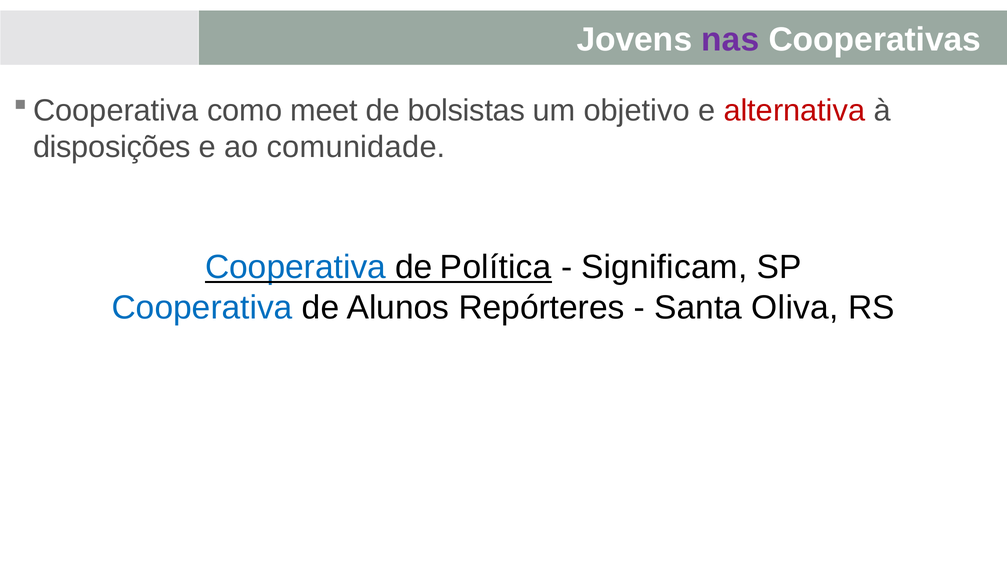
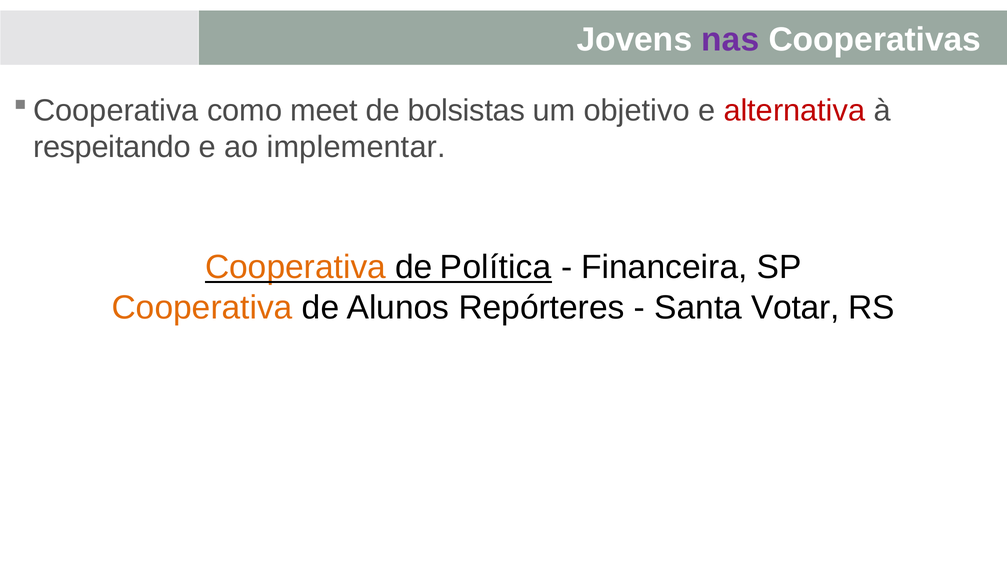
disposições: disposições -> respeitando (112, 147)
comunidade: comunidade -> implementar (356, 147)
Cooperativa colour: blue -> orange (296, 267)
Significam: Significam -> Financeira (664, 267)
Cooperativa colour: blue -> orange (202, 308)
Oliva: Oliva -> Votar (795, 308)
